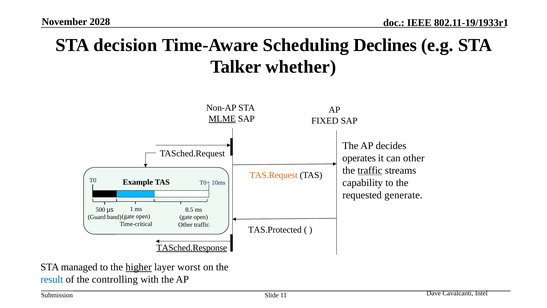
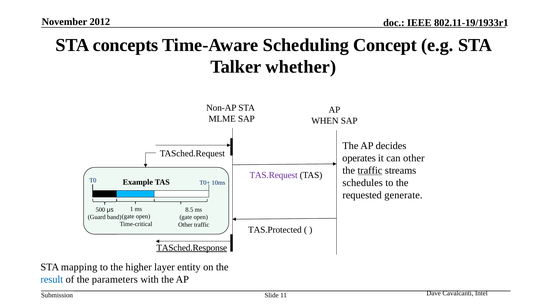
2028: 2028 -> 2012 (100, 22)
decision: decision -> concepts (126, 45)
Declines: Declines -> Concept (385, 45)
MLME underline: present -> none (222, 119)
FIXED: FIXED -> WHEN (325, 121)
TAS.Request colour: orange -> purple (274, 175)
capability: capability -> schedules (363, 183)
managed: managed -> mapping (79, 267)
higher underline: present -> none (139, 267)
worst: worst -> entity (189, 267)
controlling: controlling -> parameters (115, 279)
